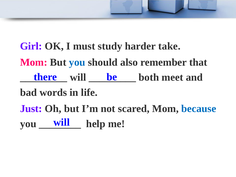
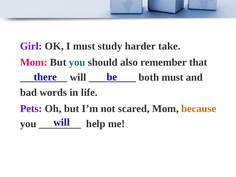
both meet: meet -> must (172, 77)
Just: Just -> Pets (31, 109)
because colour: blue -> orange (199, 109)
